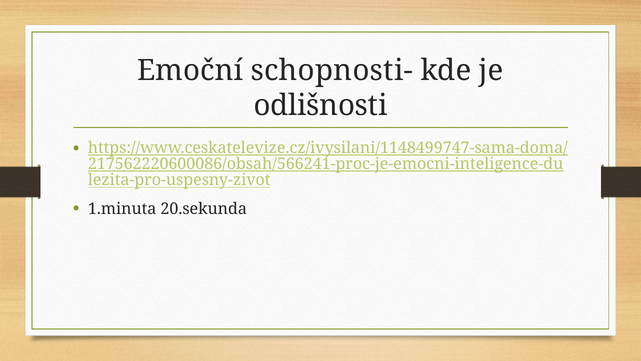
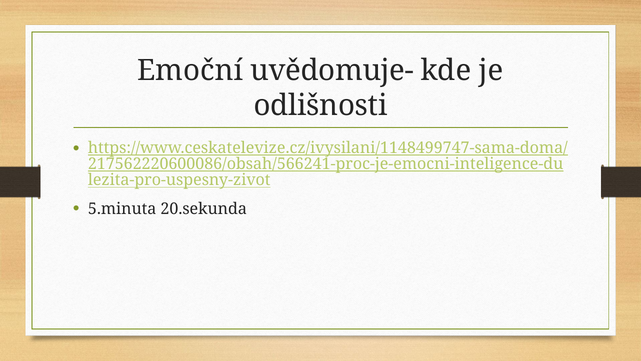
schopnosti-: schopnosti- -> uvědomuje- (332, 70)
1.minuta: 1.minuta -> 5.minuta (122, 209)
